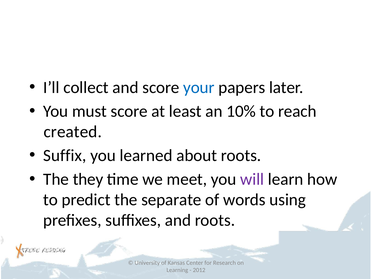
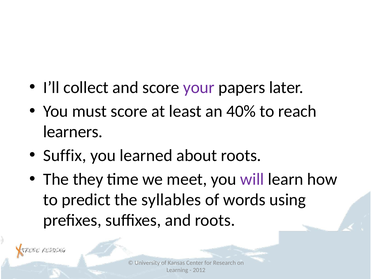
your colour: blue -> purple (199, 88)
10%: 10% -> 40% (241, 111)
created: created -> learners (73, 132)
separate: separate -> syllables (171, 200)
